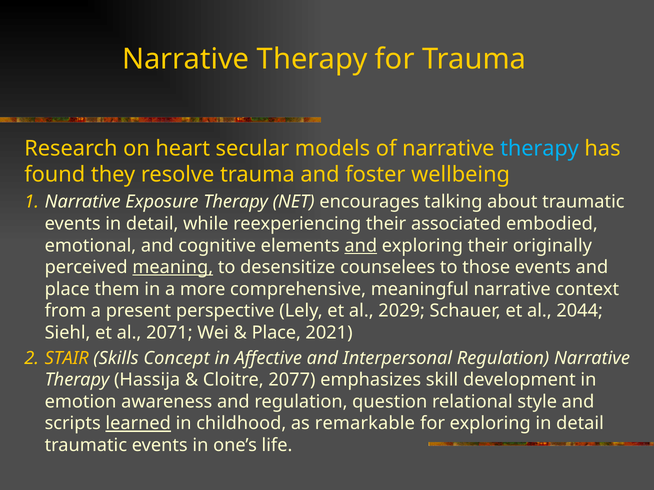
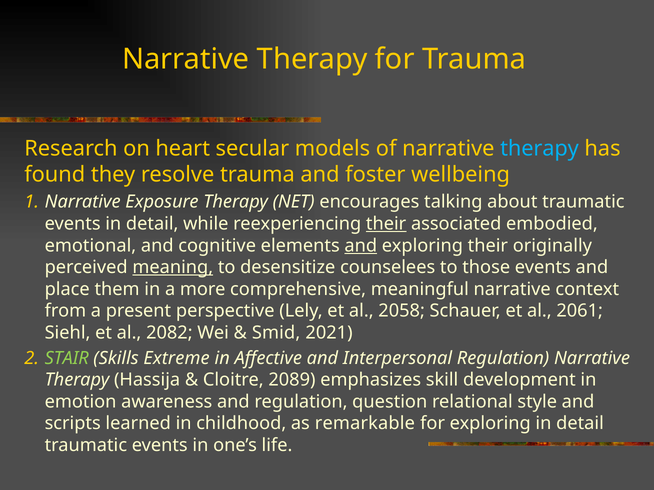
their underline: none -> present (386, 224)
2029: 2029 -> 2058 (402, 311)
2044: 2044 -> 2061 (580, 311)
2071: 2071 -> 2082 (169, 333)
Place: Place -> Smid (276, 333)
STAIR colour: yellow -> light green (67, 358)
Concept: Concept -> Extreme (177, 358)
2077: 2077 -> 2089 (292, 380)
learned underline: present -> none (138, 424)
